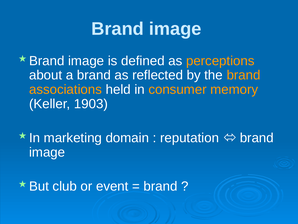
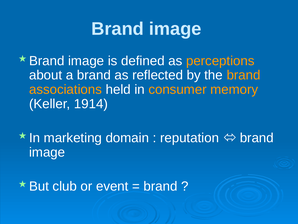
1903: 1903 -> 1914 (91, 104)
